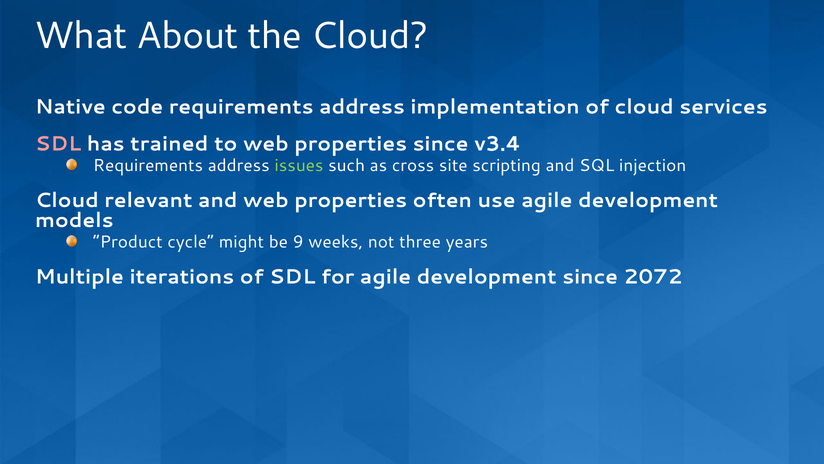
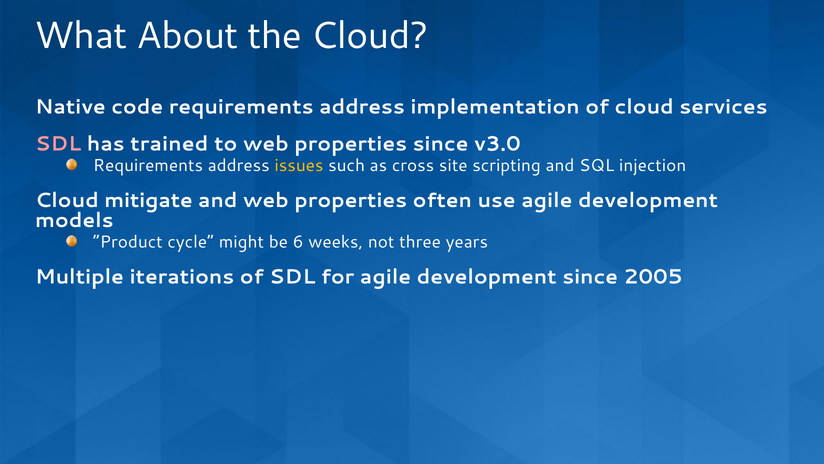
v3.4: v3.4 -> v3.0 (497, 144)
issues colour: light green -> yellow (299, 165)
relevant: relevant -> mitigate (148, 200)
9: 9 -> 6 (298, 242)
2072: 2072 -> 2005 (653, 277)
